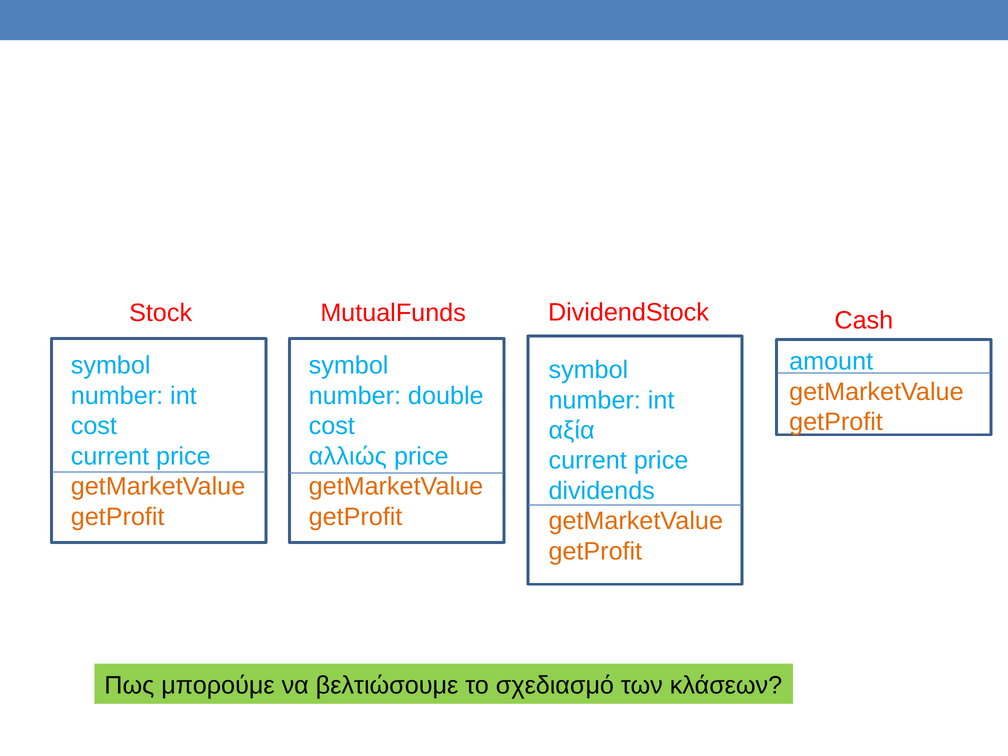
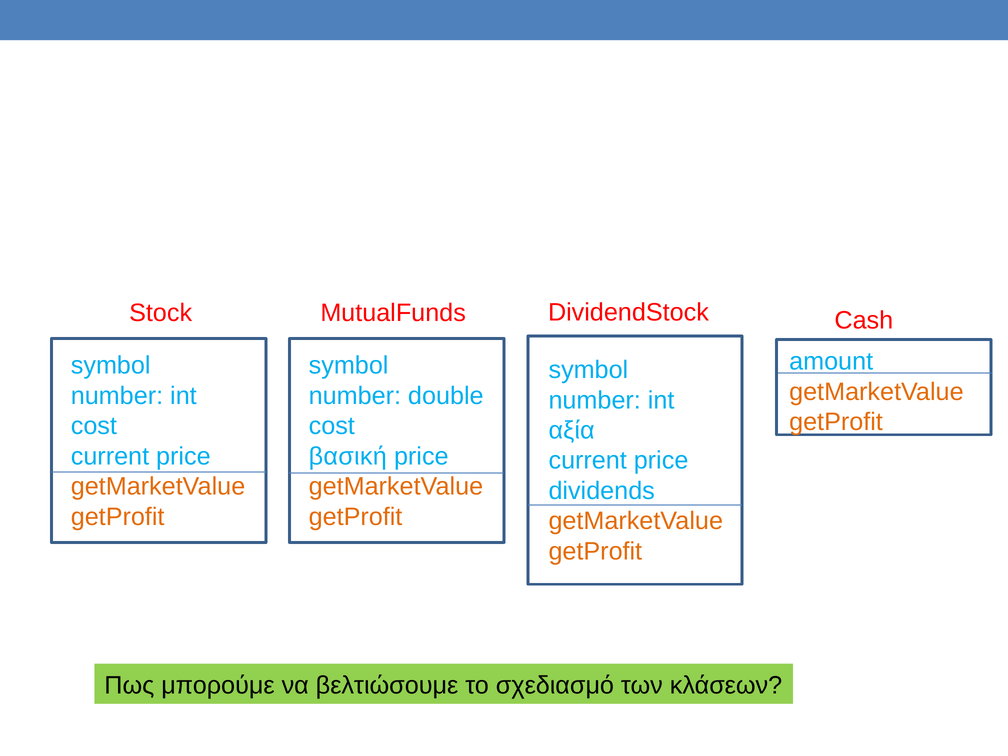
αλλιώς: αλλιώς -> βασική (348, 456)
